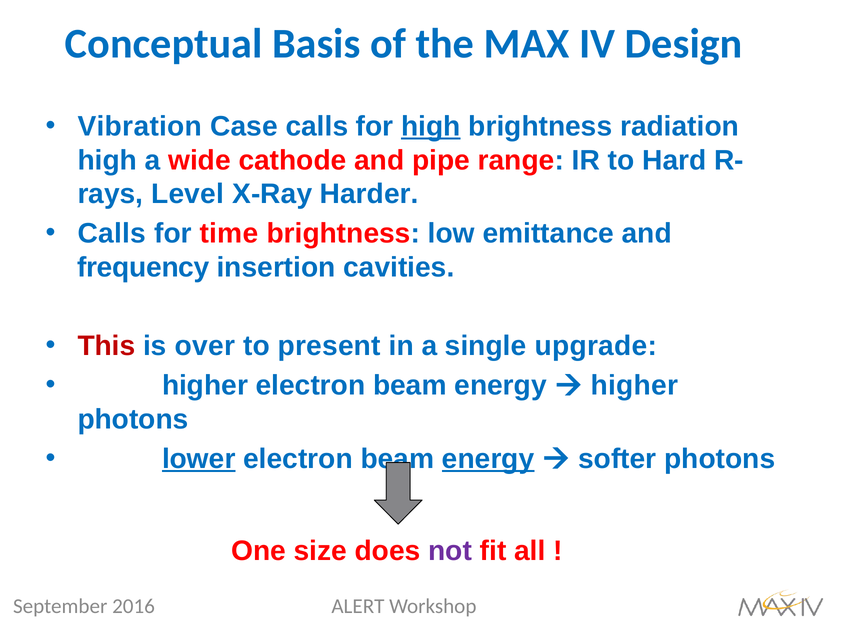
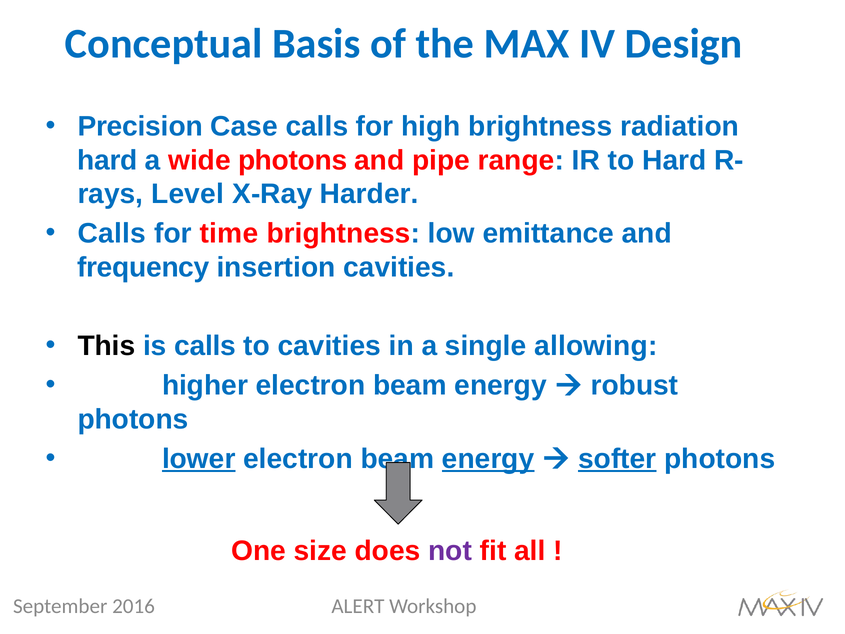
Vibration: Vibration -> Precision (140, 126)
high underline: present -> none (431, 126)
high: high -> hard (107, 160)
wide cathode: cathode -> photons (293, 160)
This colour: red -> black (106, 346)
is over: over -> calls (205, 346)
to present: present -> cavities (329, 346)
upgrade: upgrade -> allowing (596, 346)
higher: higher -> robust (635, 385)
softer underline: none -> present (617, 459)
